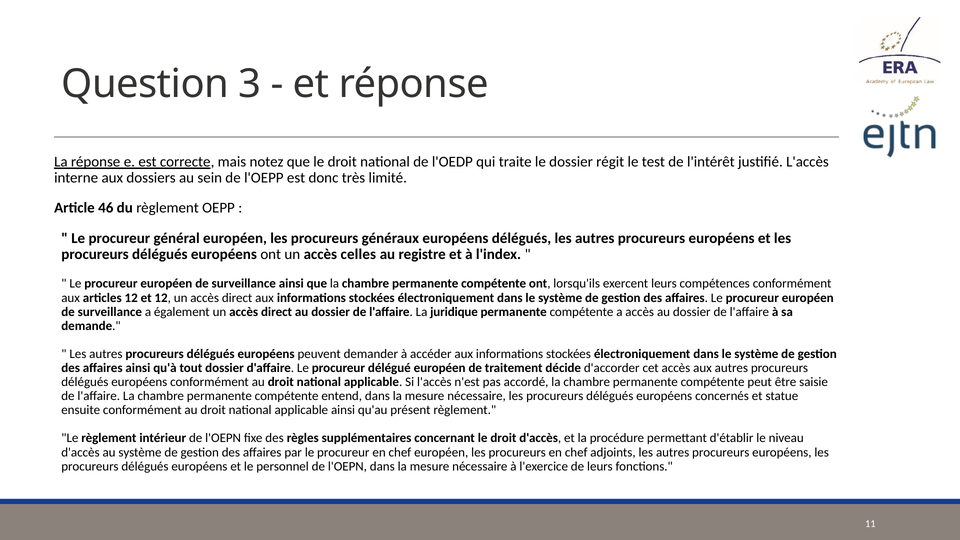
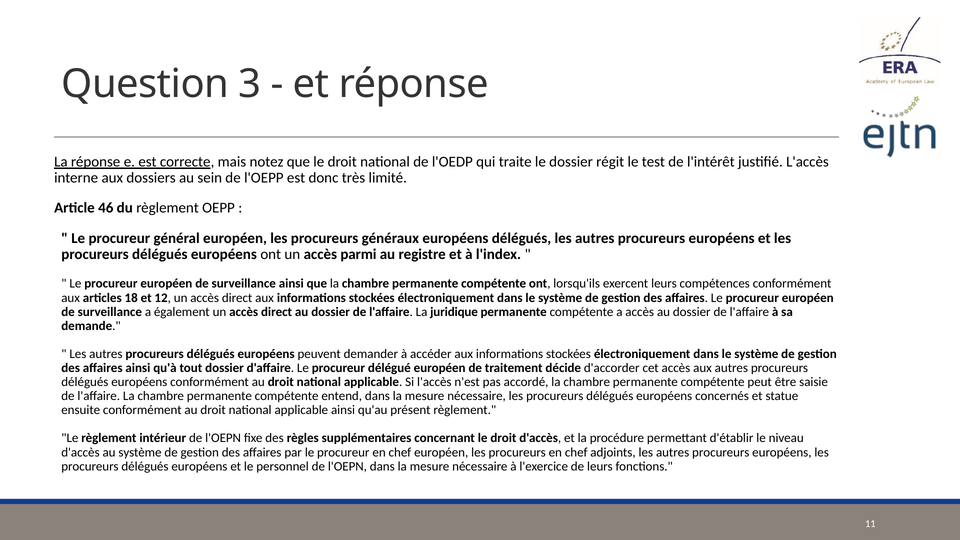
celles: celles -> parmi (358, 254)
articles 12: 12 -> 18 (131, 298)
